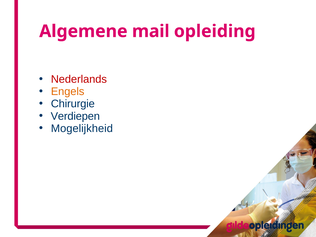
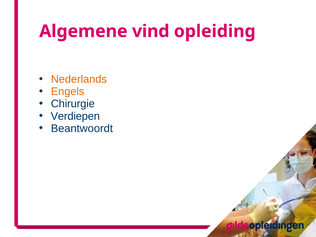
mail: mail -> vind (151, 31)
Nederlands colour: red -> orange (79, 79)
Mogelijkheid: Mogelijkheid -> Beantwoordt (82, 128)
